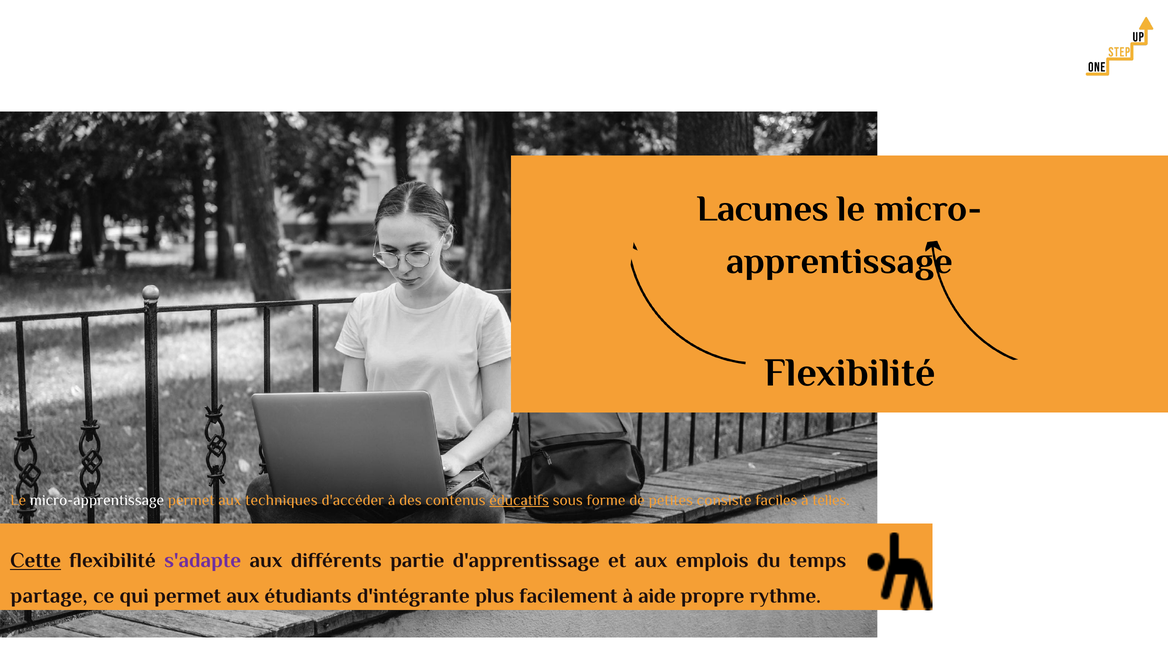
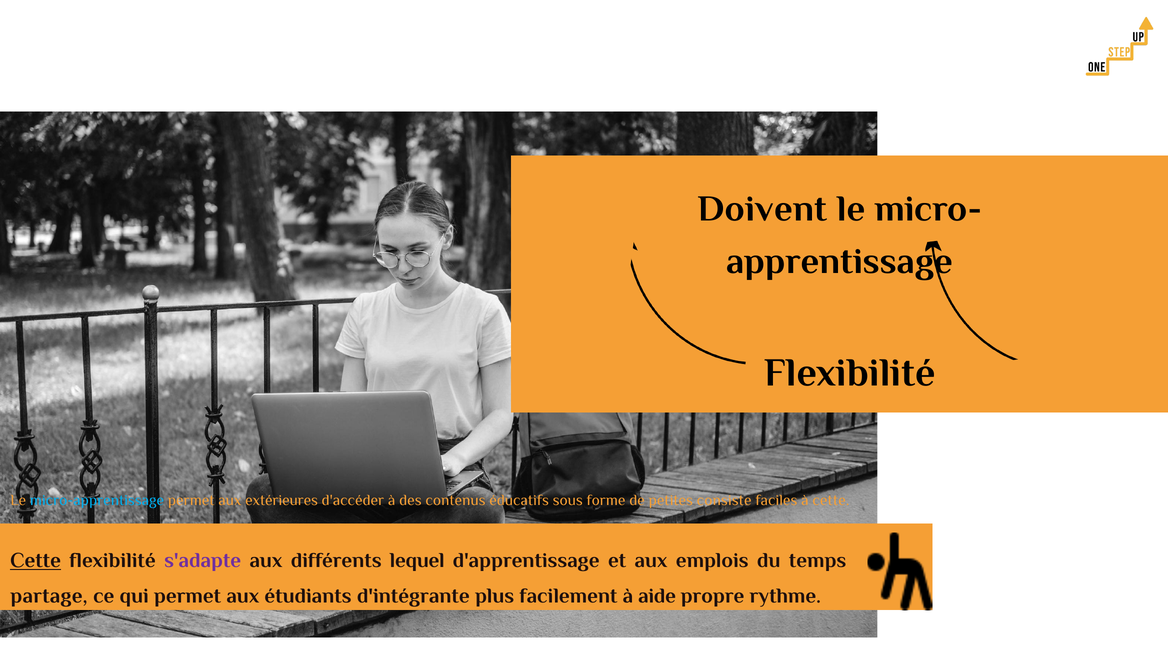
Lacunes: Lacunes -> Doivent (762, 209)
micro-apprentissage colour: white -> light blue (97, 500)
techniques: techniques -> extérieures (282, 500)
éducatifs underline: present -> none (519, 500)
à telles: telles -> cette (831, 500)
partie: partie -> lequel (417, 560)
